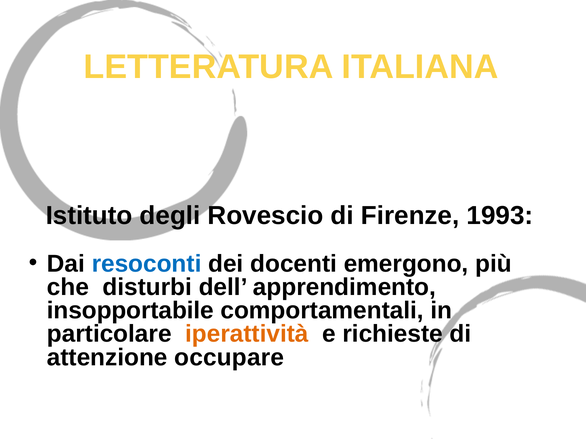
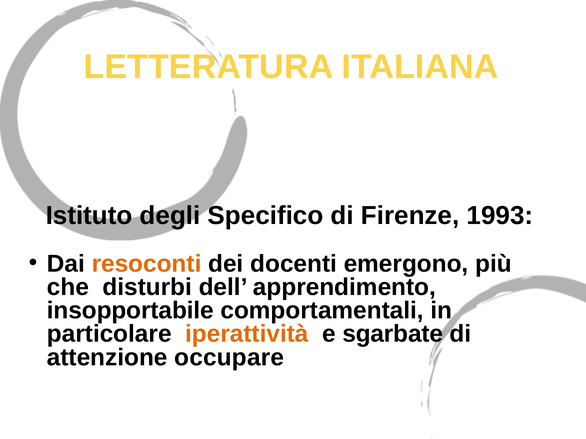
Rovescio: Rovescio -> Specifico (265, 216)
resoconti colour: blue -> orange (147, 264)
richieste: richieste -> sgarbate (393, 334)
